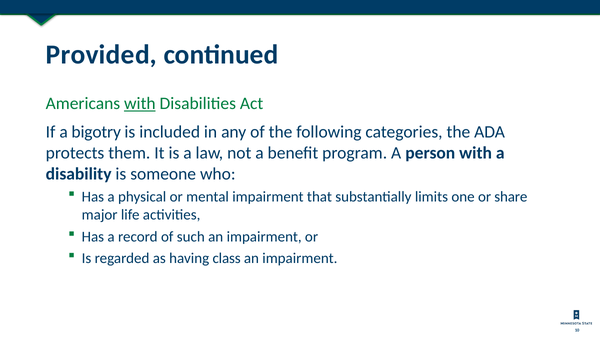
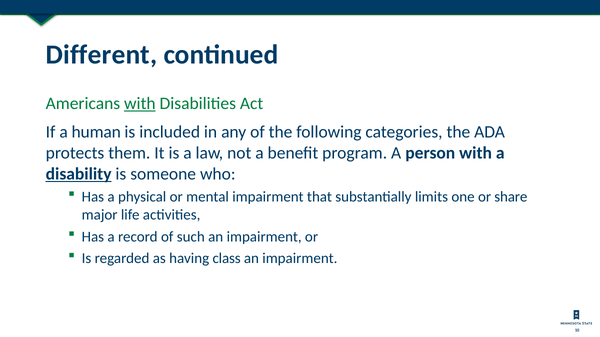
Provided: Provided -> Different (101, 55)
bigotry: bigotry -> human (96, 132)
disability underline: none -> present (79, 174)
